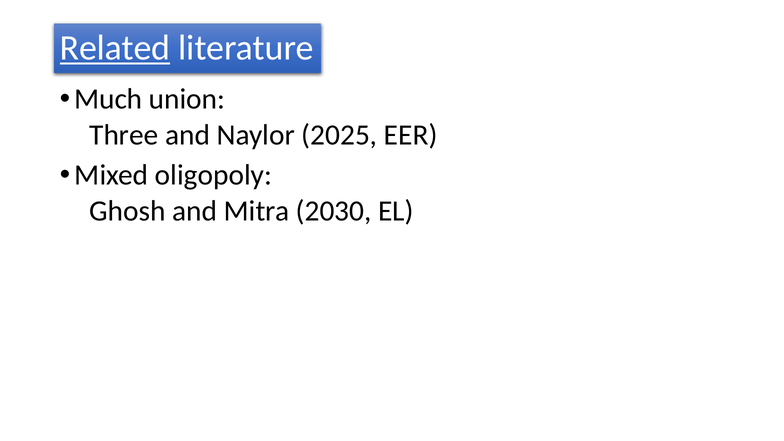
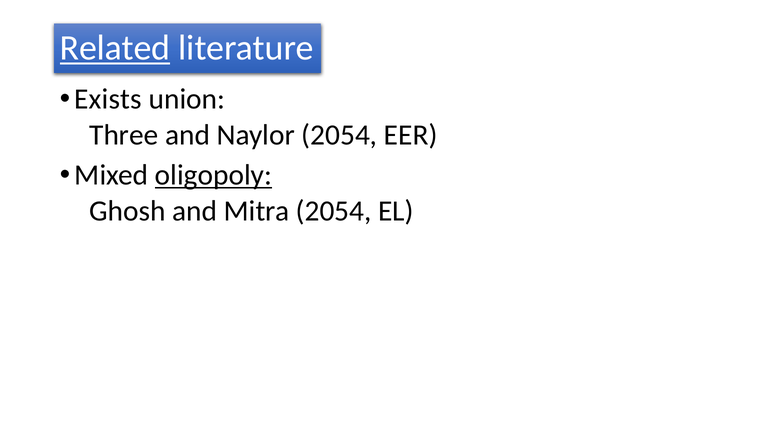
Much: Much -> Exists (108, 99)
Naylor 2025: 2025 -> 2054 (339, 135)
oligopoly underline: none -> present (213, 175)
Mitra 2030: 2030 -> 2054 (334, 211)
